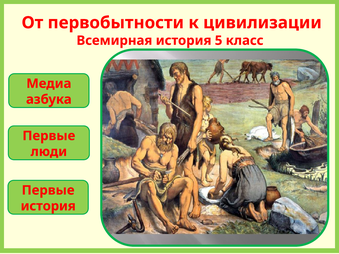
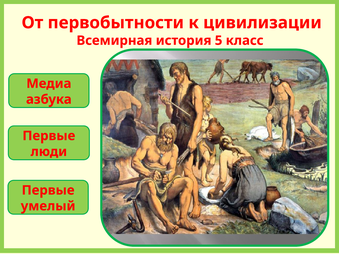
история: история -> умелый (48, 206)
